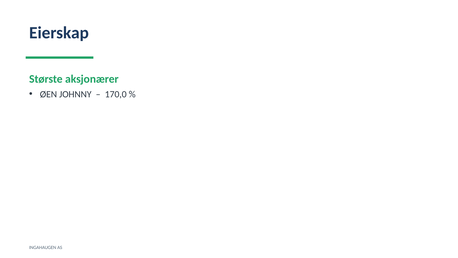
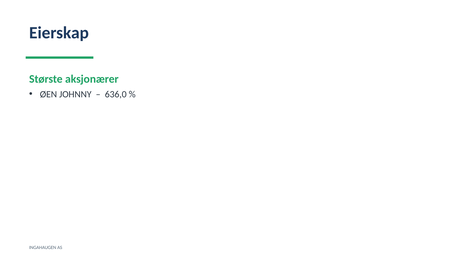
170,0: 170,0 -> 636,0 (116, 94)
